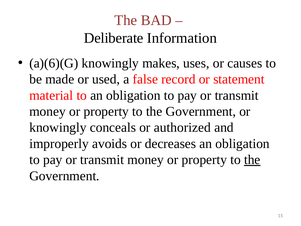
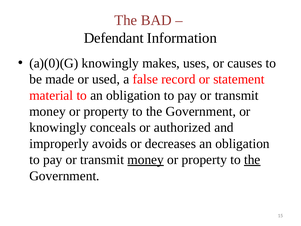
Deliberate: Deliberate -> Defendant (114, 38)
a)(6)(G: a)(6)(G -> a)(0)(G (54, 63)
money underline: none -> present (146, 160)
